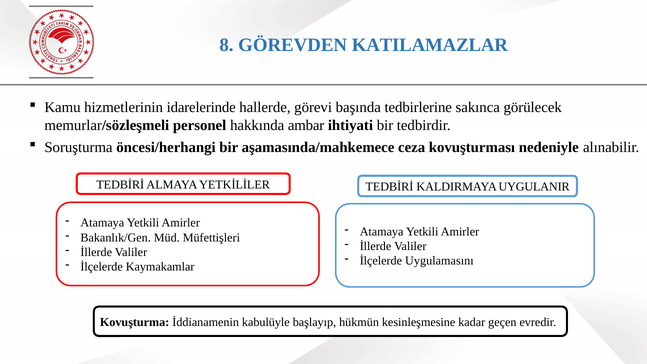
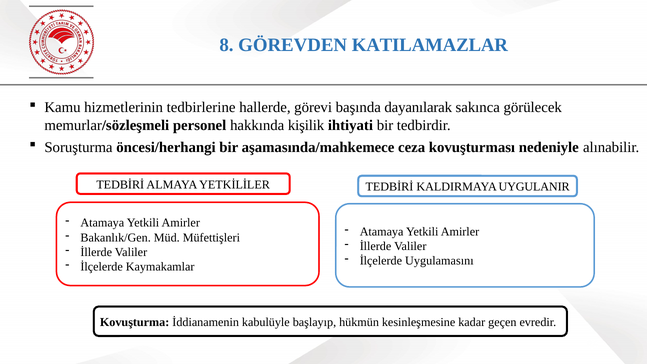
idarelerinde: idarelerinde -> tedbirlerine (201, 108)
tedbirlerine: tedbirlerine -> dayanılarak (418, 108)
ambar: ambar -> kişilik (306, 125)
